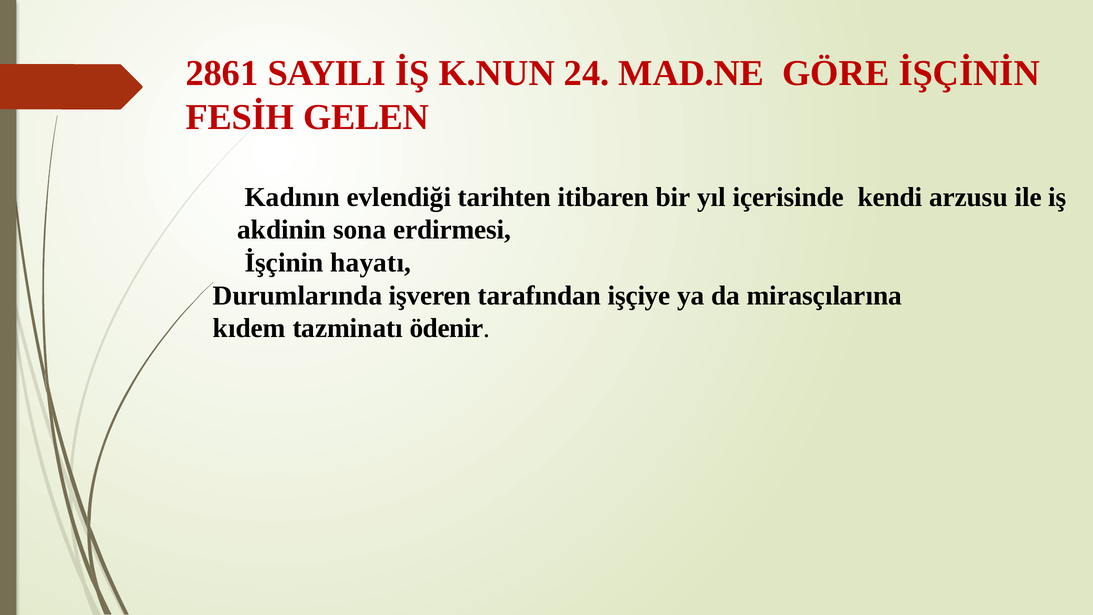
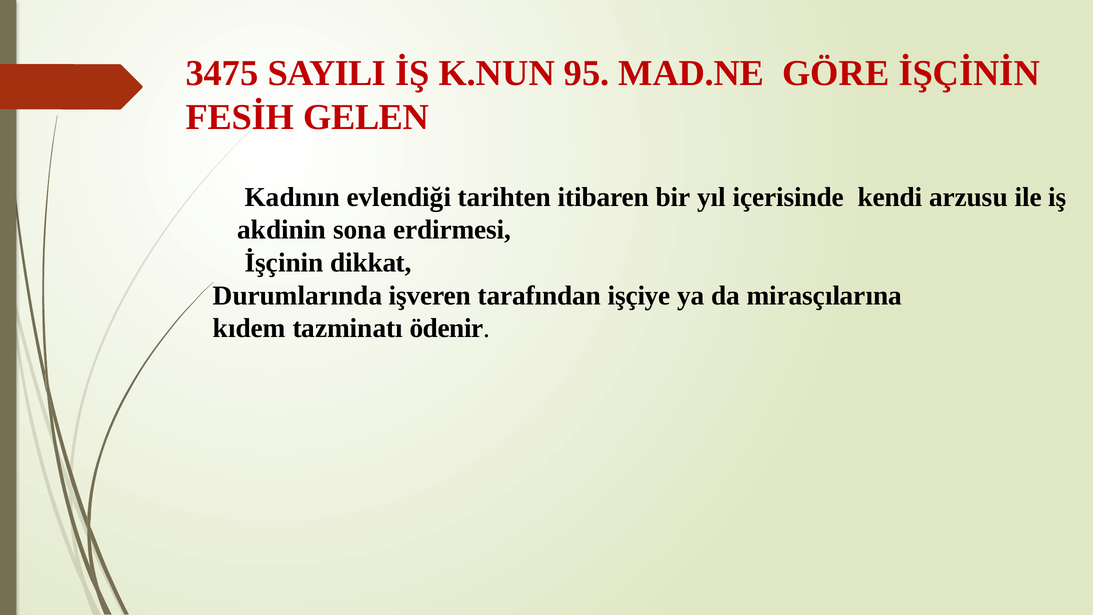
2861: 2861 -> 3475 (222, 73)
24: 24 -> 95 (587, 73)
hayatı: hayatı -> dikkat (371, 263)
